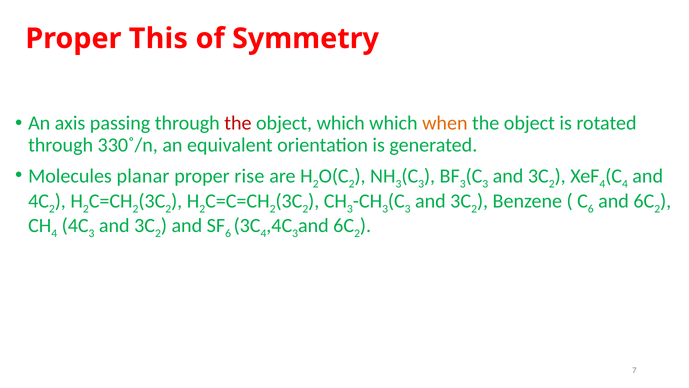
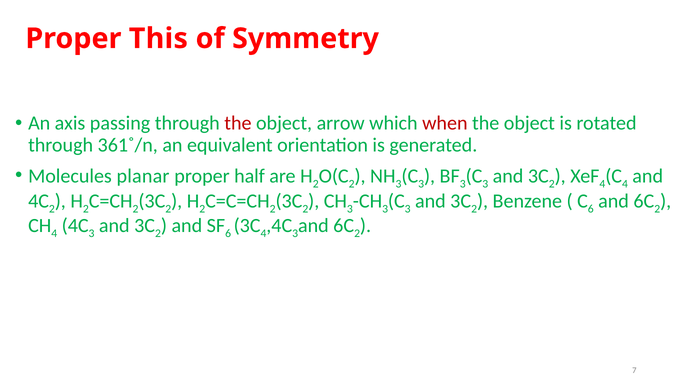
object which: which -> arrow (341, 123)
when colour: orange -> red (445, 123)
330˚/n: 330˚/n -> 361˚/n (128, 145)
rise: rise -> half (250, 176)
